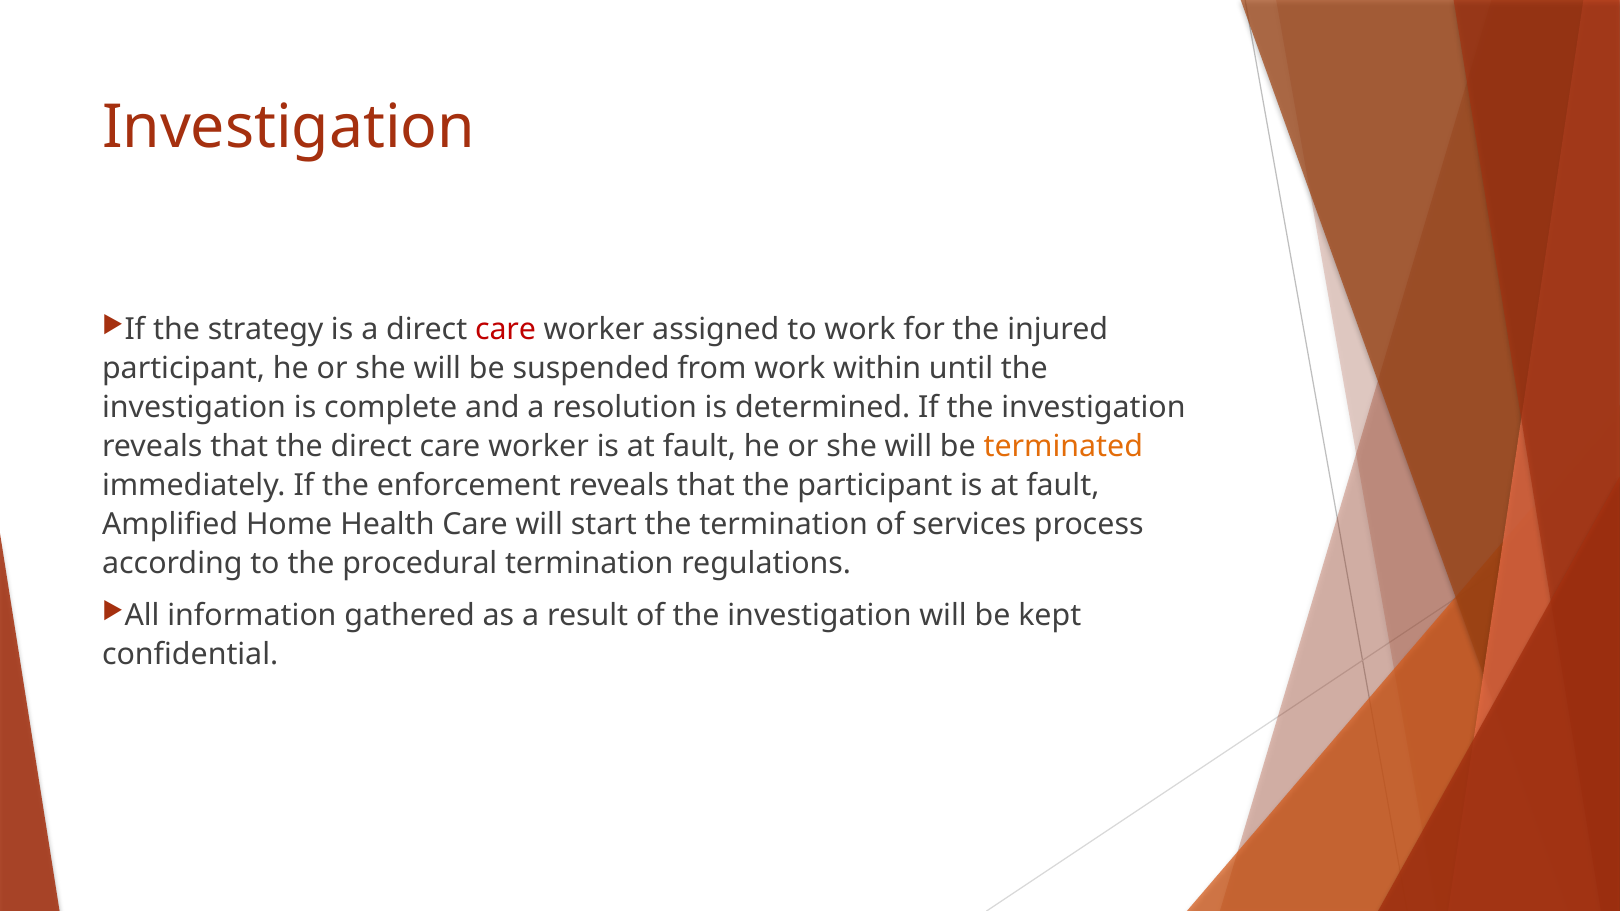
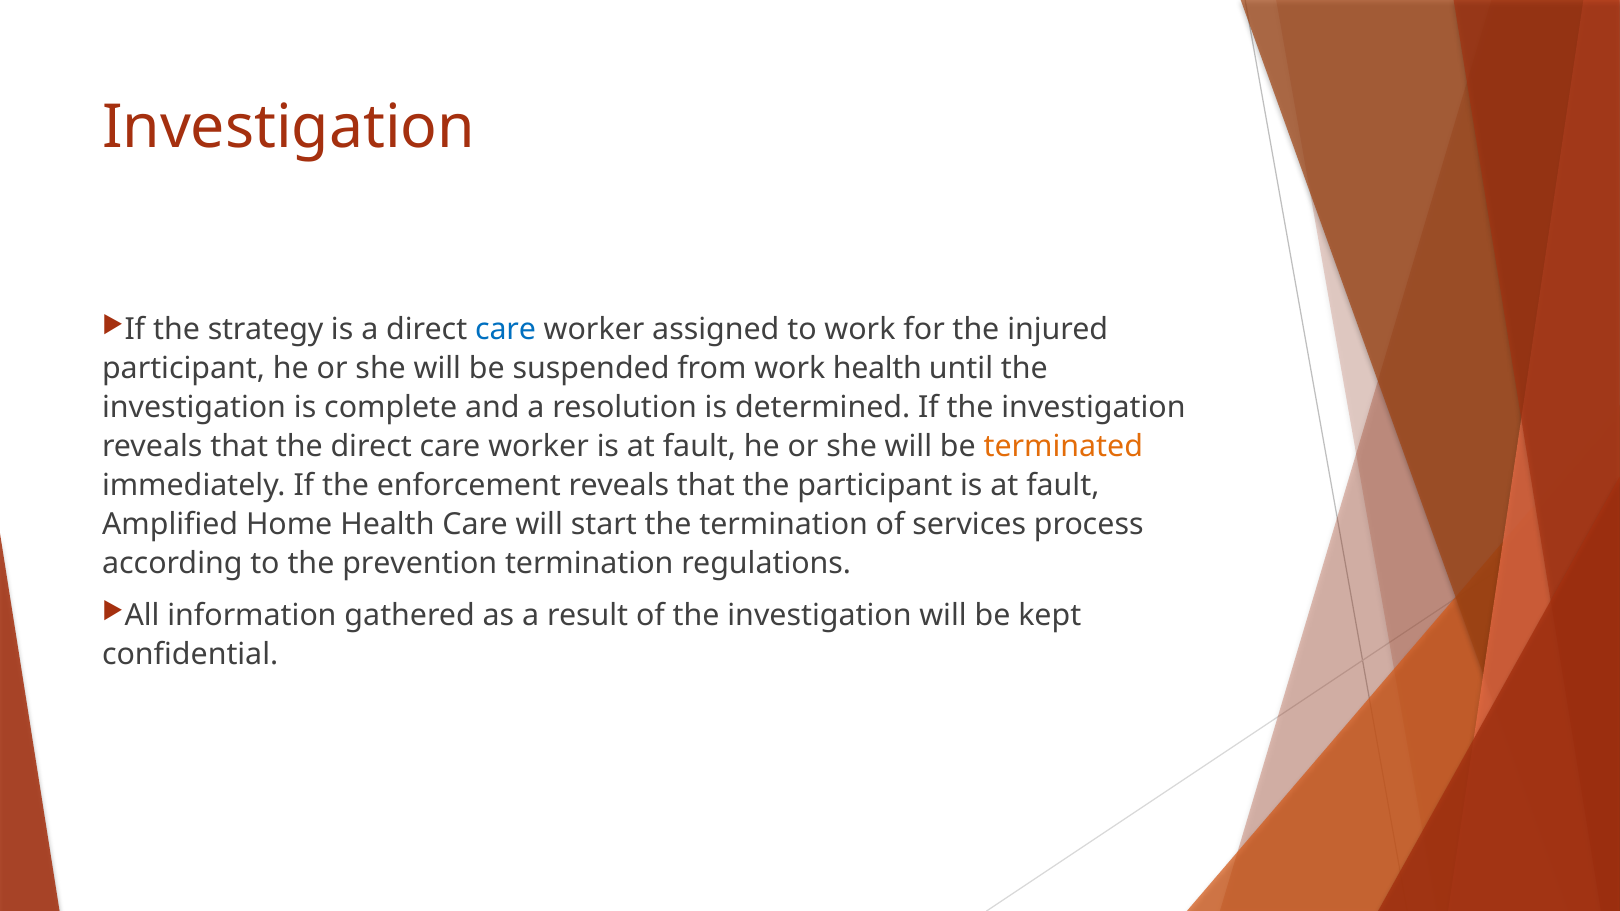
care colour: red -> blue (506, 330)
work within: within -> health (877, 369)
procedural: procedural -> prevention (420, 563)
